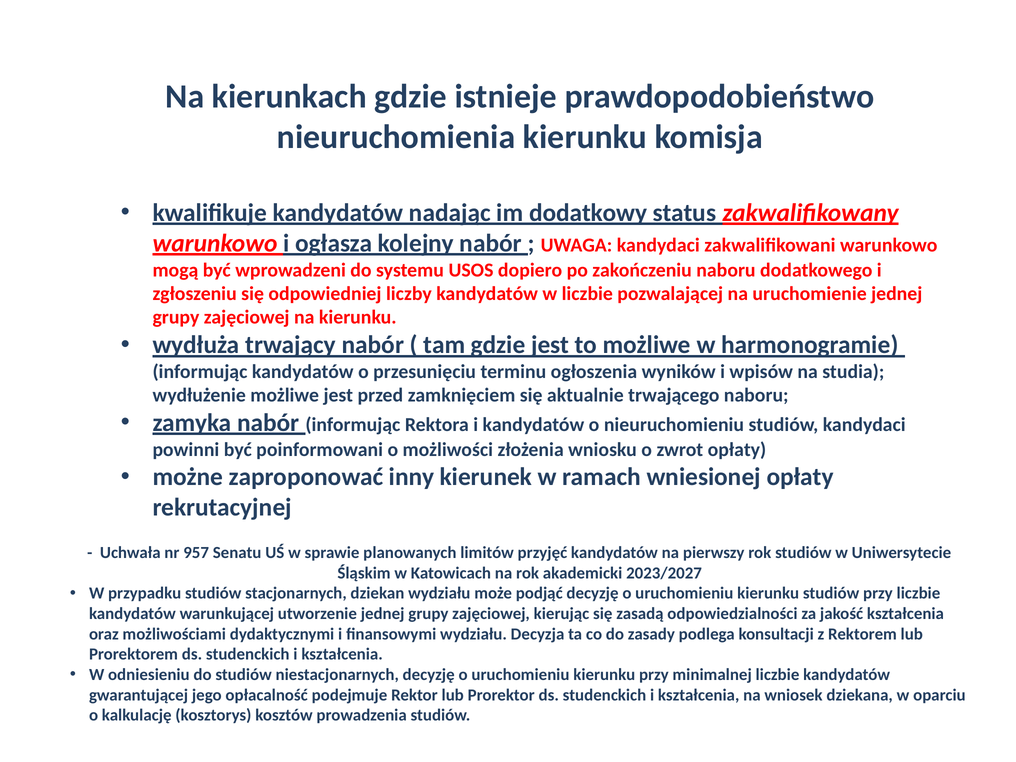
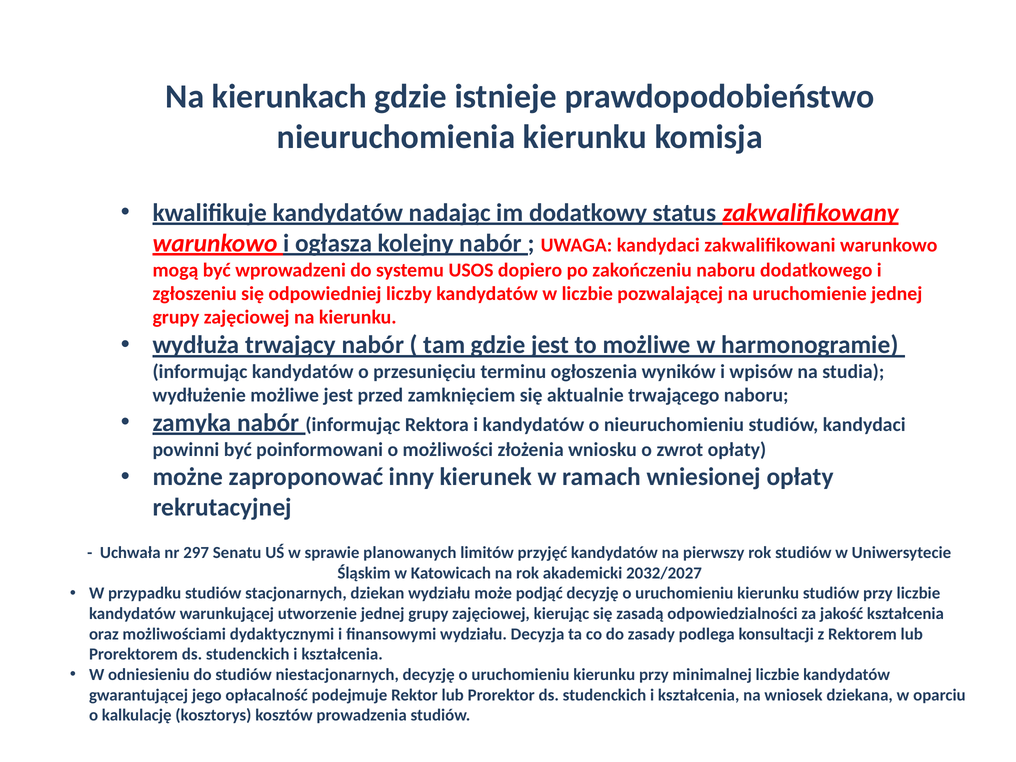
957: 957 -> 297 (196, 553)
2023/2027: 2023/2027 -> 2032/2027 (664, 573)
